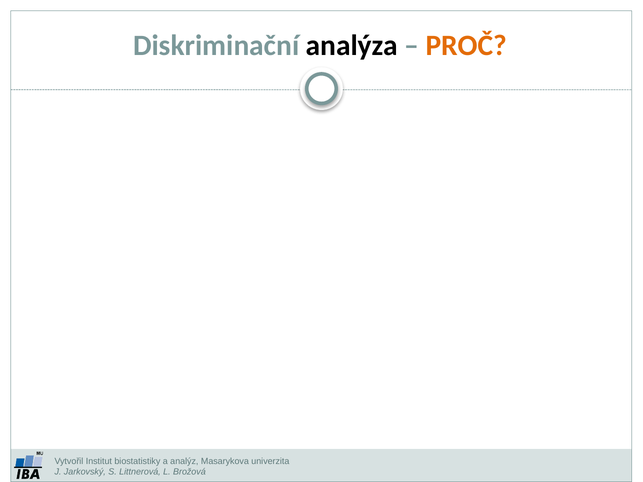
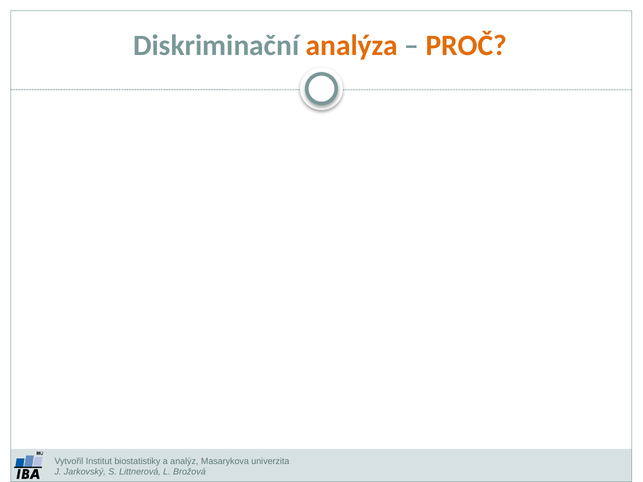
analýza colour: black -> orange (352, 46)
